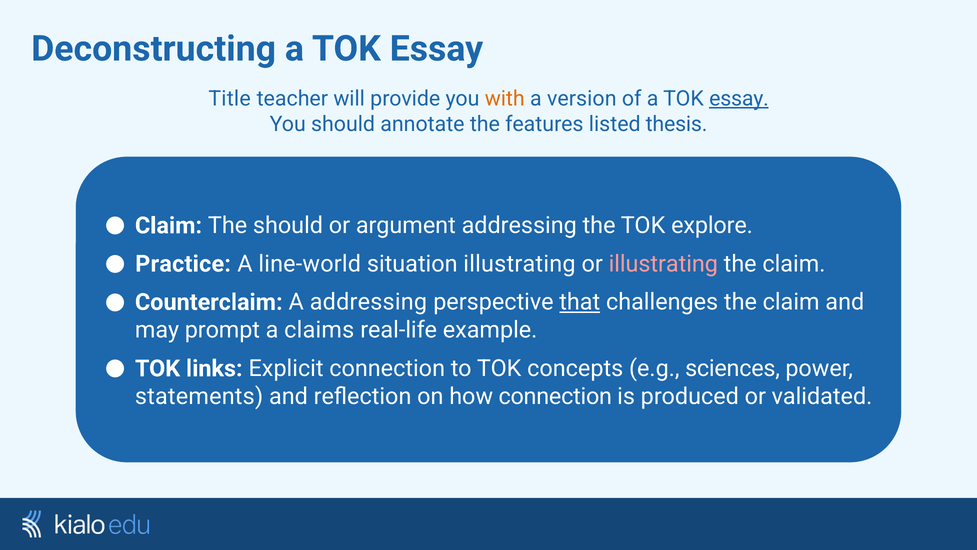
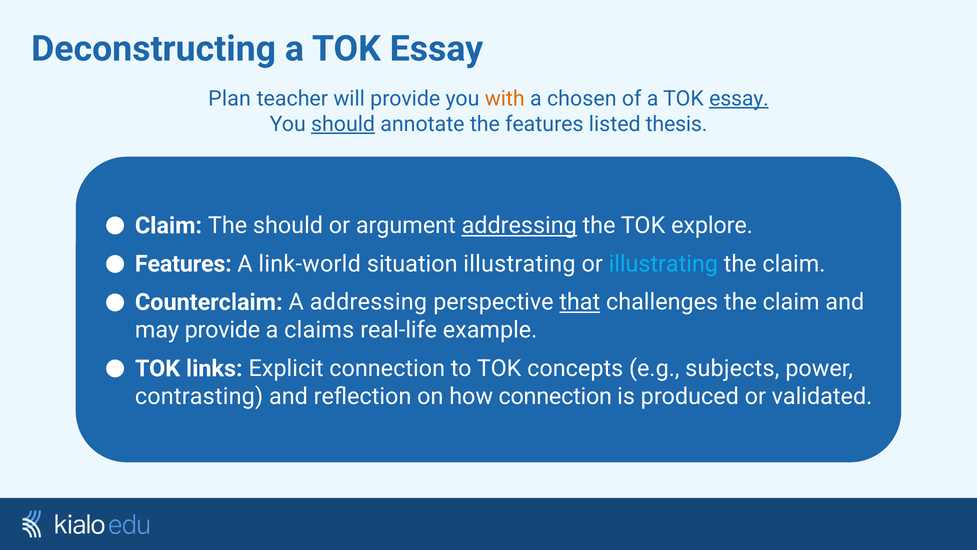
Title: Title -> Plan (230, 98)
version: version -> chosen (582, 98)
should underline: none -> present (343, 124)
addressing underline: none -> present (519, 225)
Practice: Practice -> Features (183, 264)
line-world: line-world -> link-world (310, 264)
illustrating colour: pink -> light blue (663, 264)
may prompt: prompt -> provide (222, 330)
sciences: sciences -> subjects (732, 368)
statements: statements -> contrasting (199, 396)
